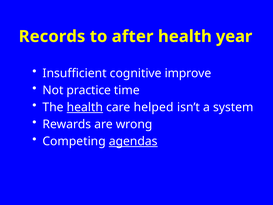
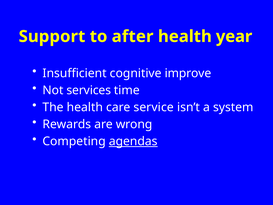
Records: Records -> Support (52, 36)
practice: practice -> services (89, 90)
health underline: present -> none (85, 107)
helped: helped -> service (154, 107)
